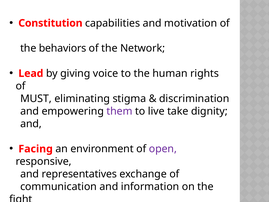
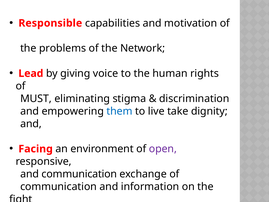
Constitution: Constitution -> Responsible (50, 23)
behaviors: behaviors -> problems (63, 48)
them colour: purple -> blue (119, 111)
and representatives: representatives -> communication (79, 174)
